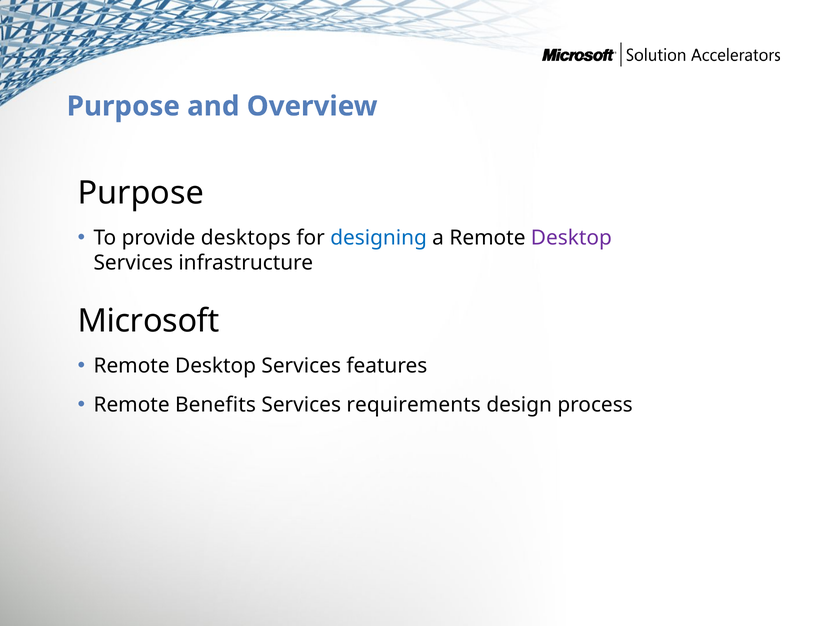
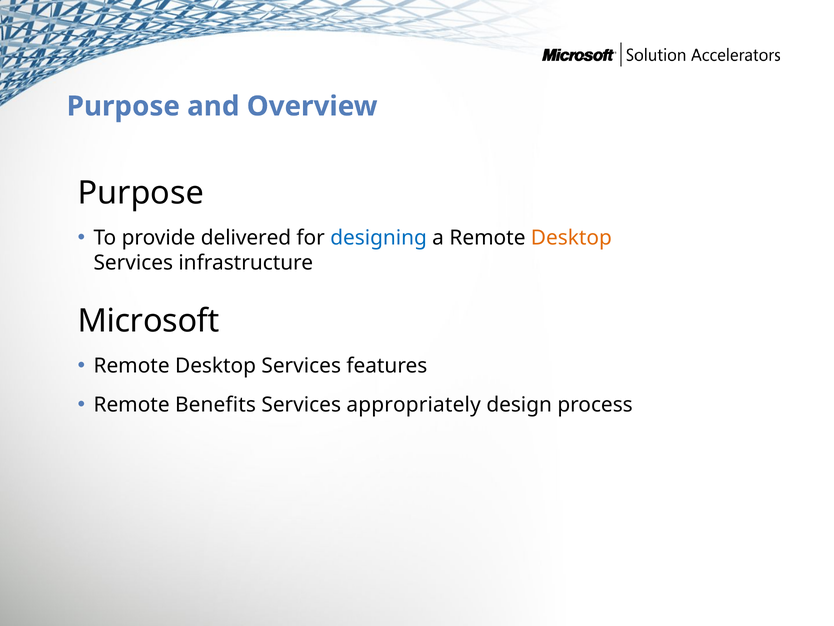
desktops: desktops -> delivered (246, 238)
Desktop colour: purple -> orange (571, 238)
requirements: requirements -> appropriately (414, 405)
